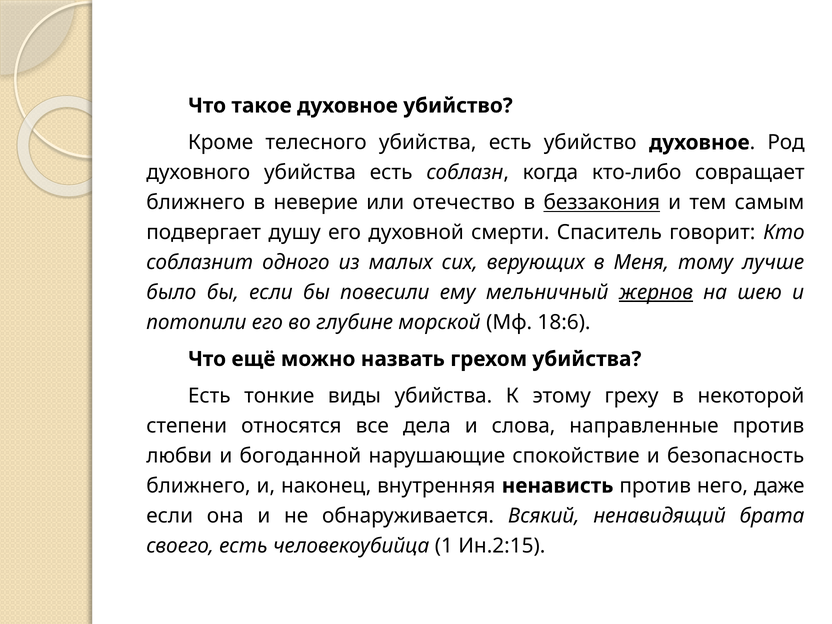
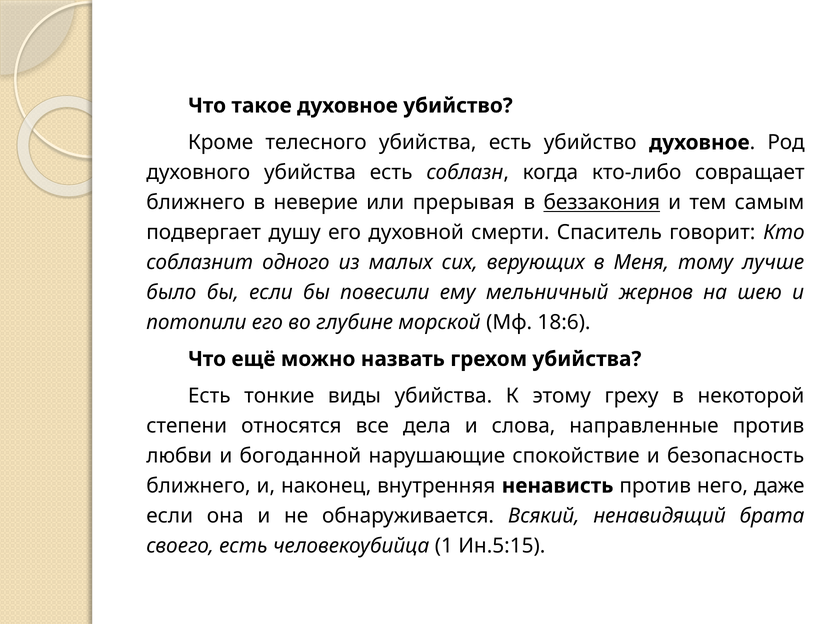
отечество: отечество -> прерывая (464, 202)
жернов underline: present -> none (656, 292)
Ин.2:15: Ин.2:15 -> Ин.5:15 (502, 546)
